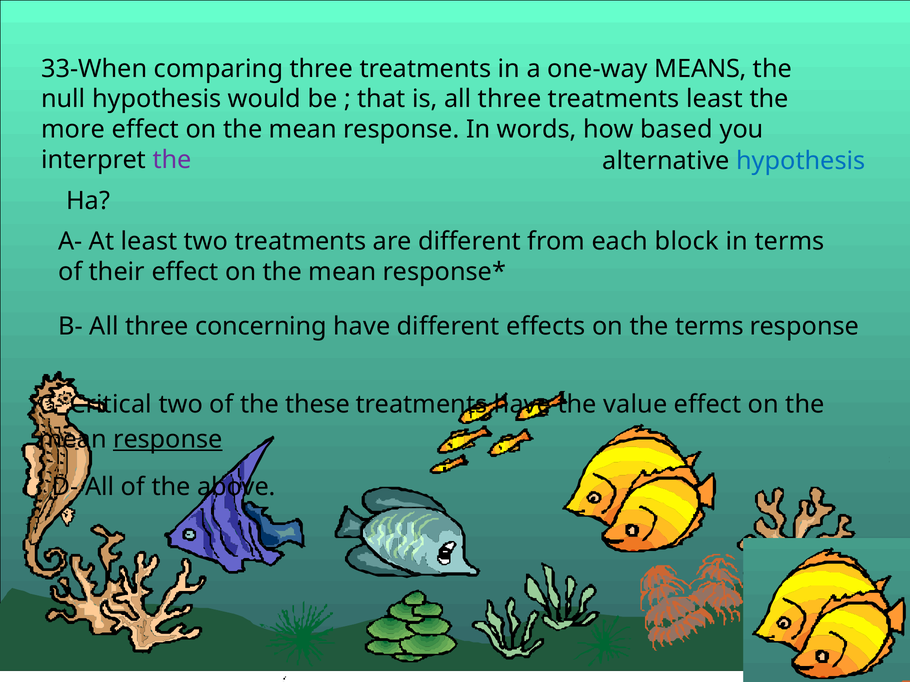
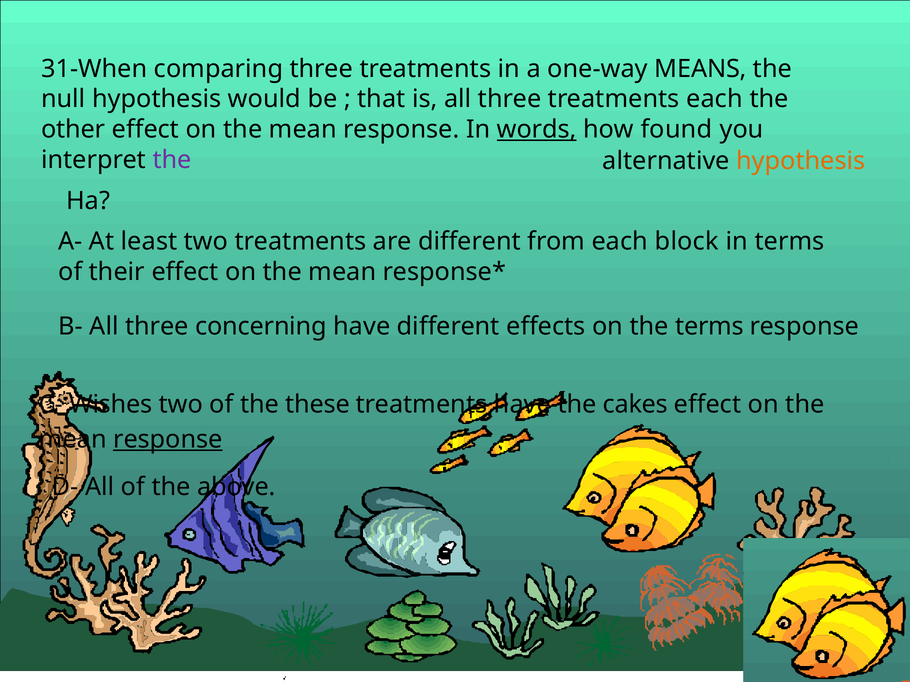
33-When: 33-When -> 31-When (94, 69)
treatments least: least -> each (714, 99)
more: more -> other (73, 130)
words underline: none -> present (537, 130)
based: based -> found (676, 130)
hypothesis colour: blue -> orange (801, 161)
Critical: Critical -> Wishes (111, 405)
value: value -> cakes (635, 405)
